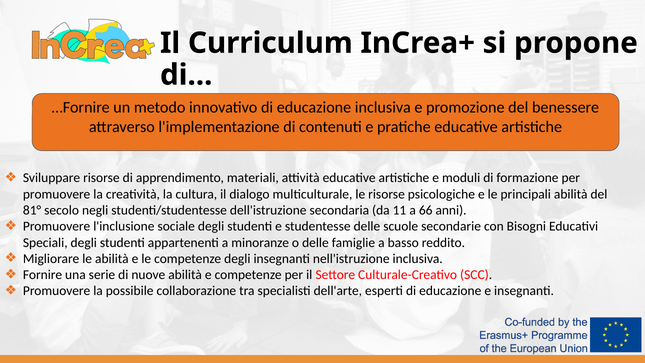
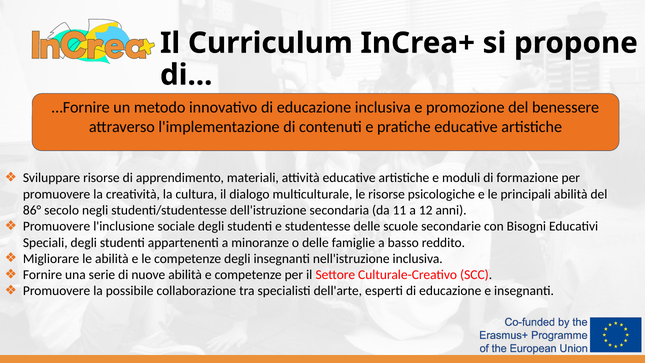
81°: 81° -> 86° (32, 210)
66: 66 -> 12 (426, 210)
